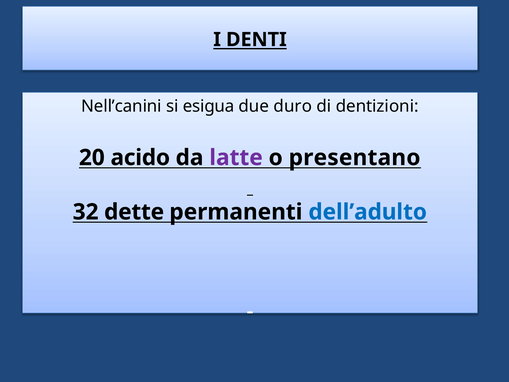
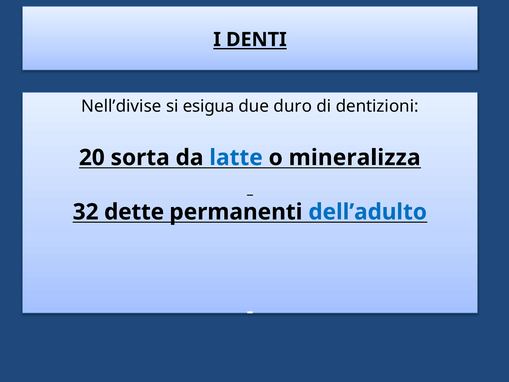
Nell’canini: Nell’canini -> Nell’divise (121, 106)
acido: acido -> sorta (140, 158)
latte colour: purple -> blue (236, 158)
presentano: presentano -> mineralizza (355, 158)
